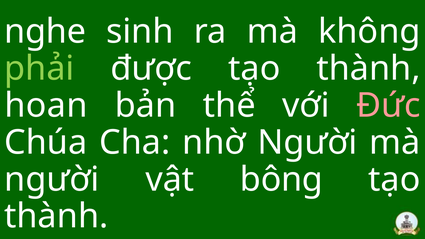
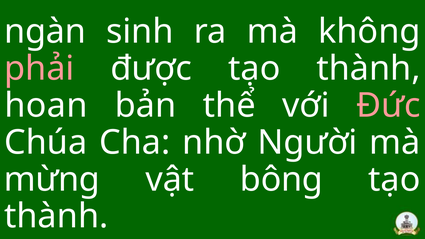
nghe: nghe -> ngàn (45, 32)
phải colour: light green -> pink (39, 68)
người: người -> mừng (52, 179)
